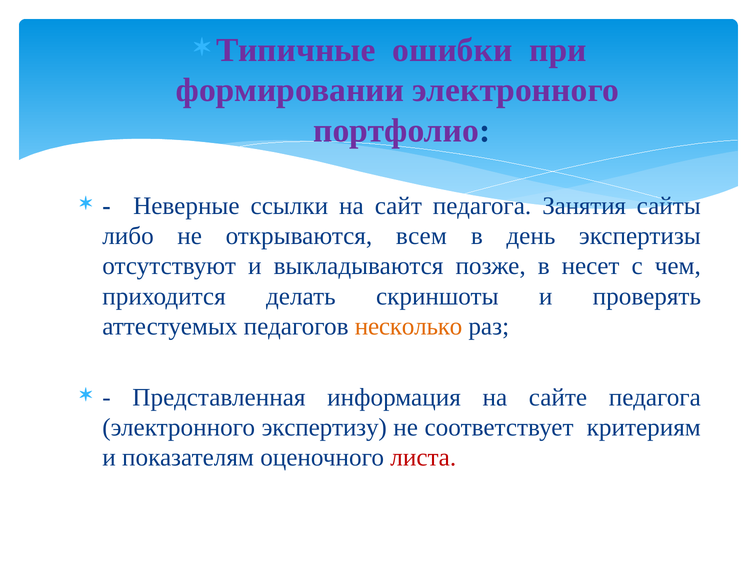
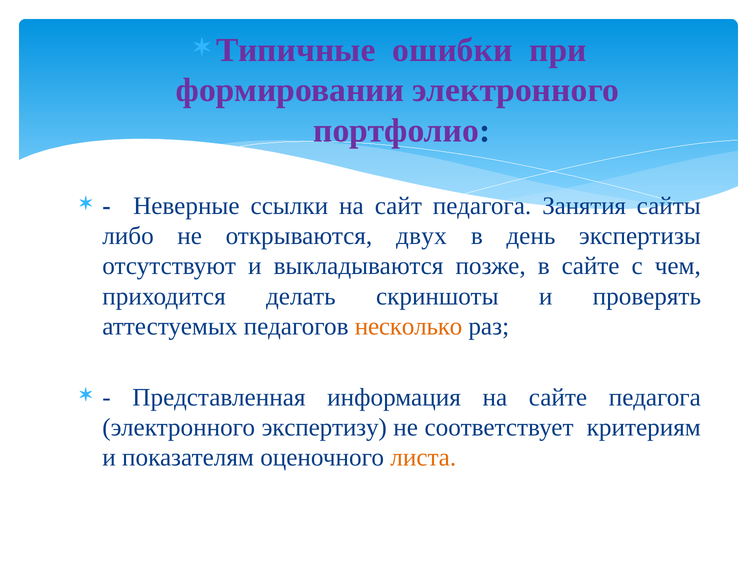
всем: всем -> двух (421, 236)
в несет: несет -> сайте (591, 266)
листа colour: red -> orange (423, 458)
